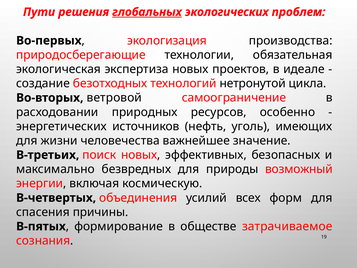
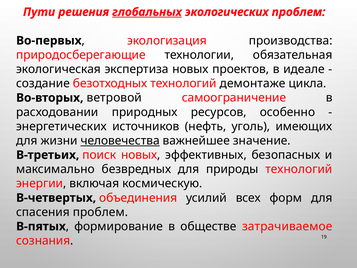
нетронутой: нетронутой -> демонтаже (253, 83)
человечества underline: none -> present (120, 141)
природы возможный: возможный -> технологий (299, 169)
спасения причины: причины -> проблем (100, 212)
